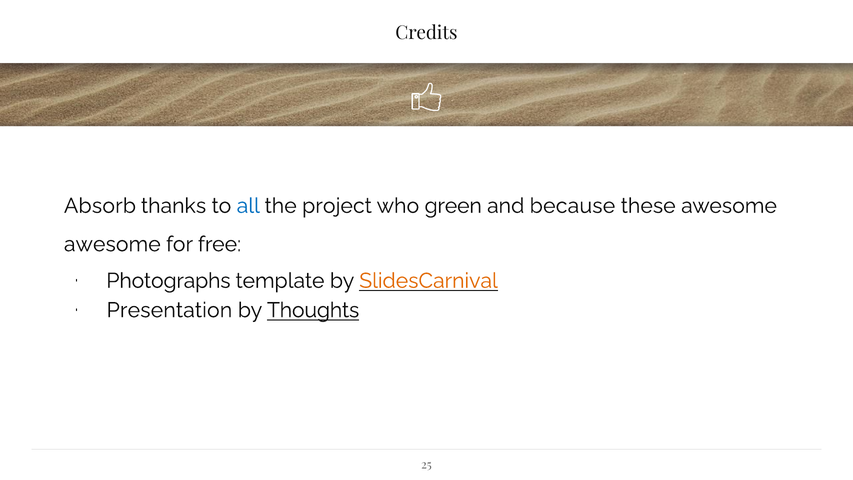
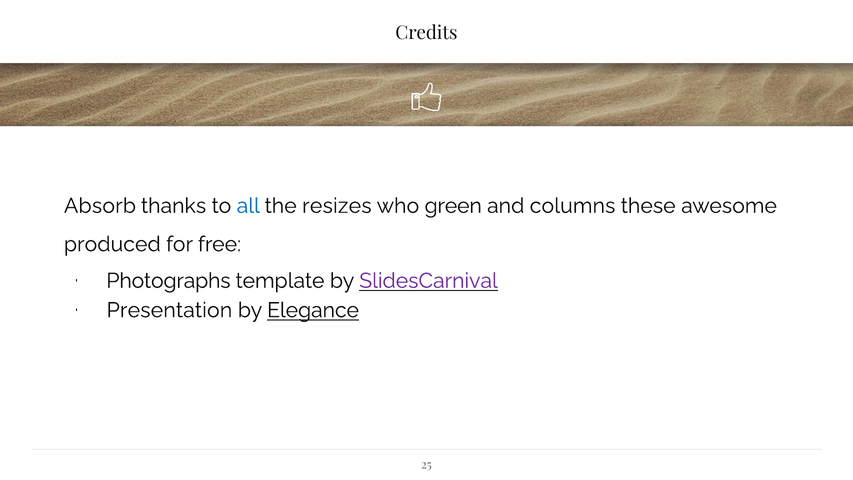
project: project -> resizes (337, 206)
because: because -> columns (573, 206)
awesome: awesome -> produced (112, 244)
SlidesCarnival colour: orange -> purple (429, 281)
Thoughts: Thoughts -> Elegance (313, 310)
